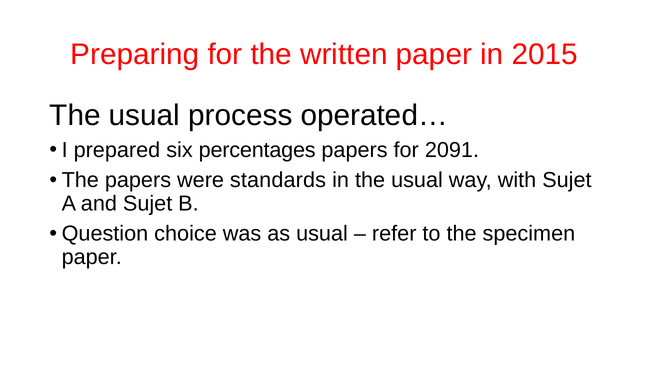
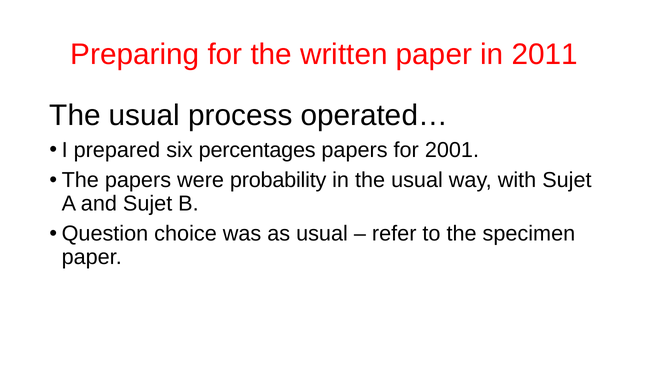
2015: 2015 -> 2011 (545, 55)
2091: 2091 -> 2001 (452, 150)
standards: standards -> probability (278, 180)
